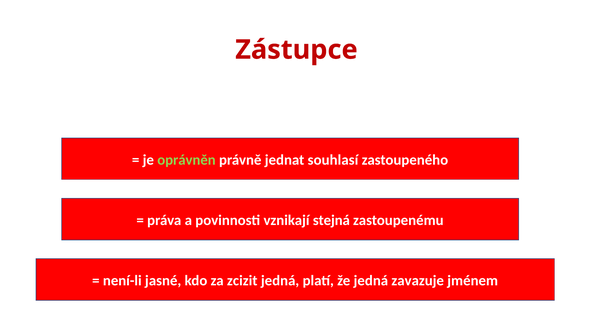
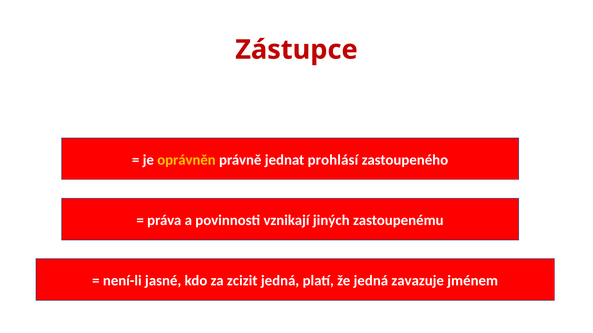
oprávněn colour: light green -> yellow (186, 160)
souhlasí: souhlasí -> prohlásí (333, 160)
stejná: stejná -> jiných (331, 221)
